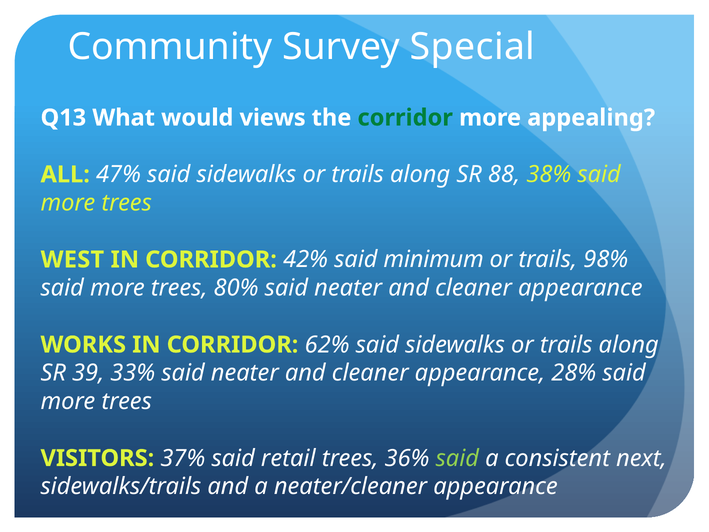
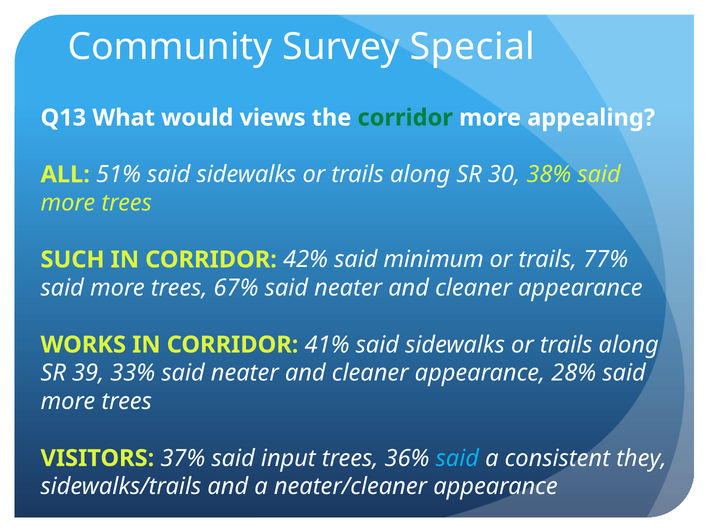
47%: 47% -> 51% (119, 174)
88: 88 -> 30 (504, 174)
WEST: WEST -> SUCH (73, 259)
98%: 98% -> 77% (606, 259)
80%: 80% -> 67% (236, 288)
62%: 62% -> 41% (327, 345)
retail: retail -> input (288, 458)
said colour: light green -> light blue (457, 458)
next: next -> they (641, 458)
